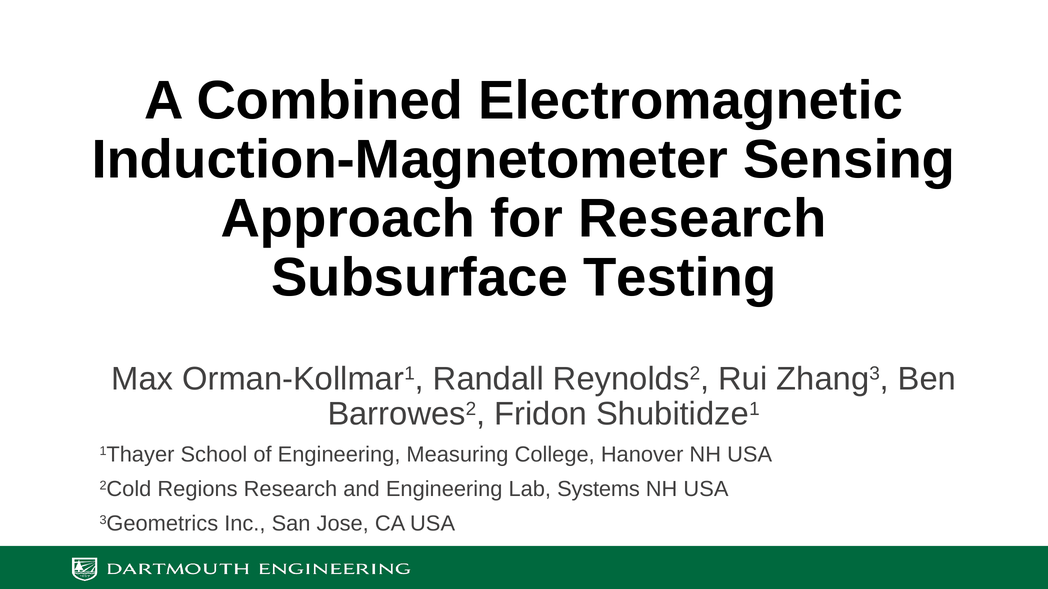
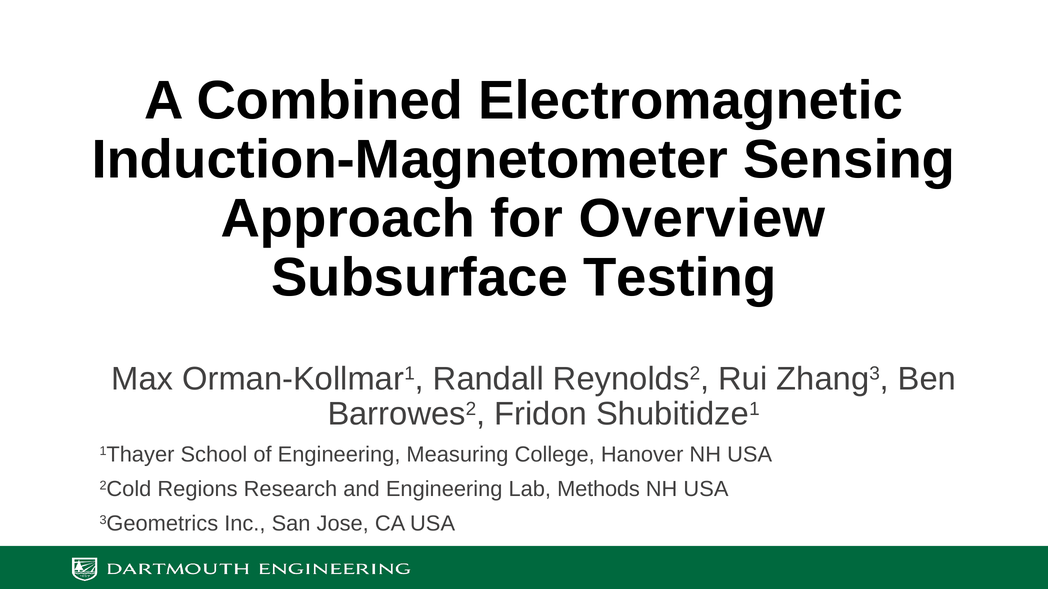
for Research: Research -> Overview (702, 219)
Systems: Systems -> Methods (599, 489)
